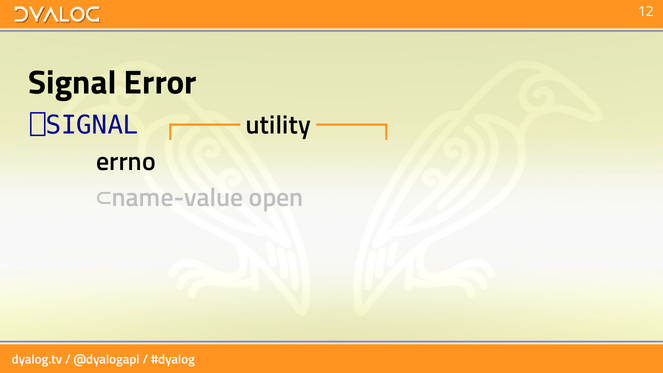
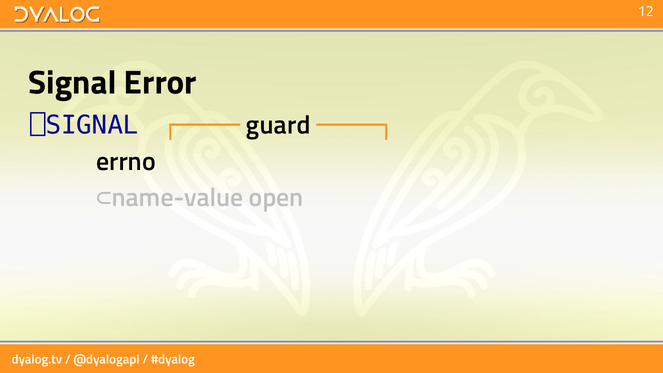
utility: utility -> guard (278, 125)
